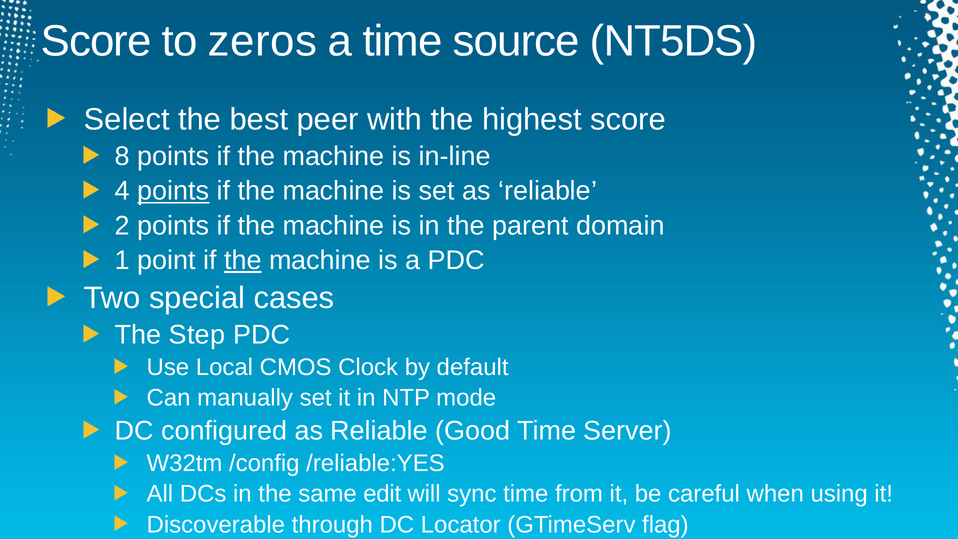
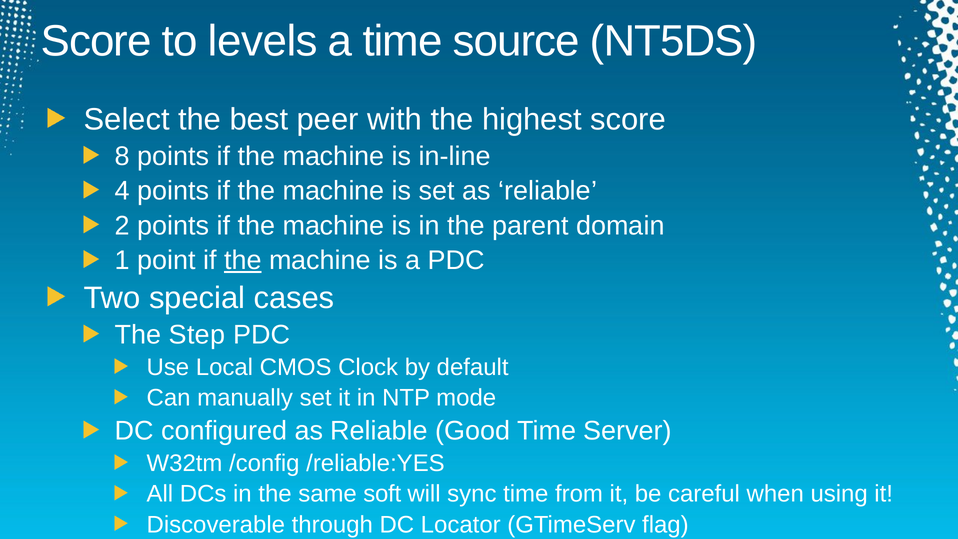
zeros: zeros -> levels (263, 41)
points underline: present -> none (173, 191)
edit: edit -> soft (382, 494)
